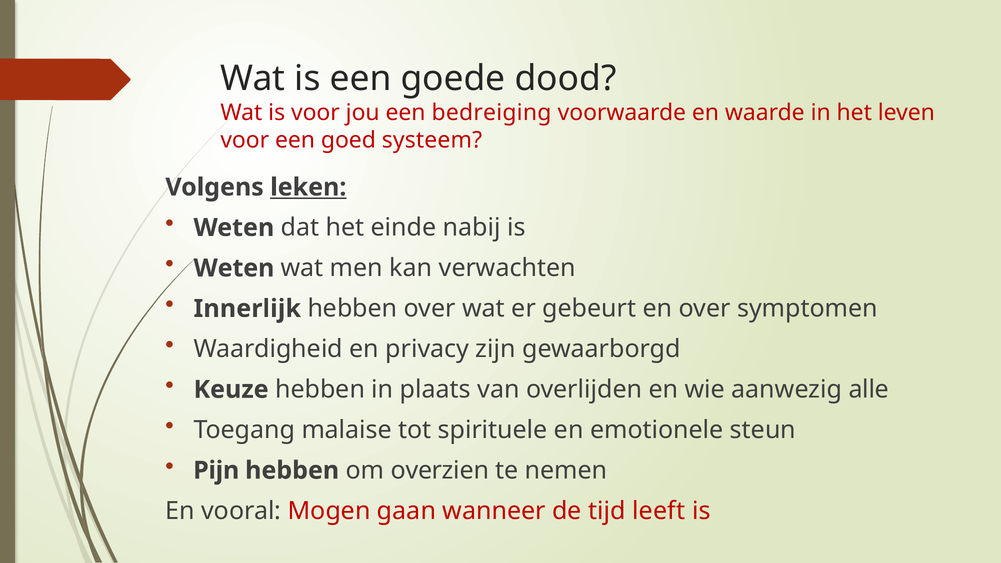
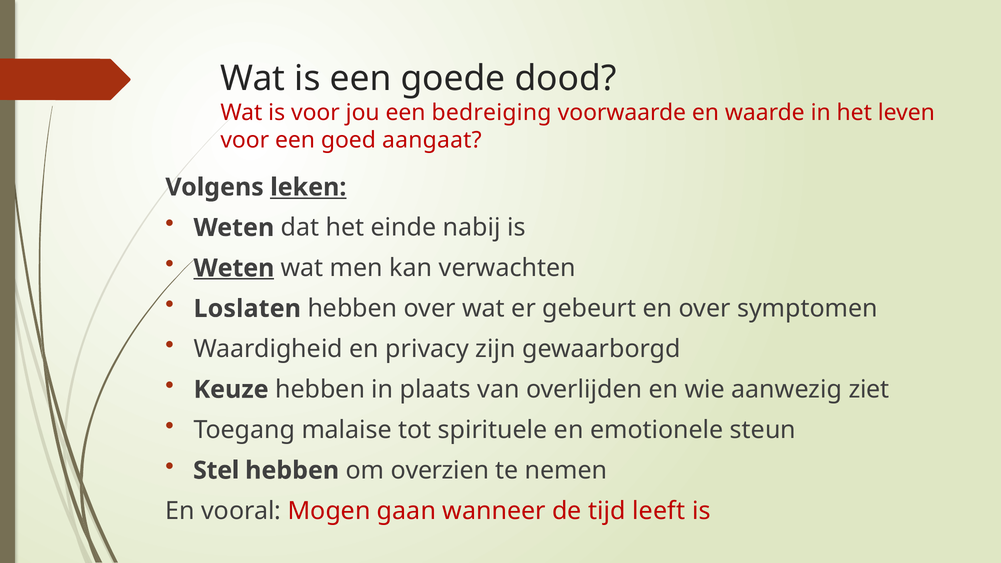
systeem: systeem -> aangaat (432, 140)
Weten underline: none -> present (234, 268)
Innerlijk: Innerlijk -> Loslaten (247, 309)
alle: alle -> ziet (869, 390)
Pijn: Pijn -> Stel (216, 470)
